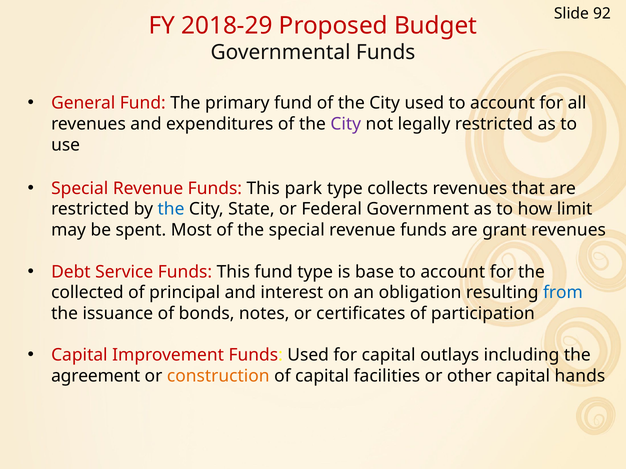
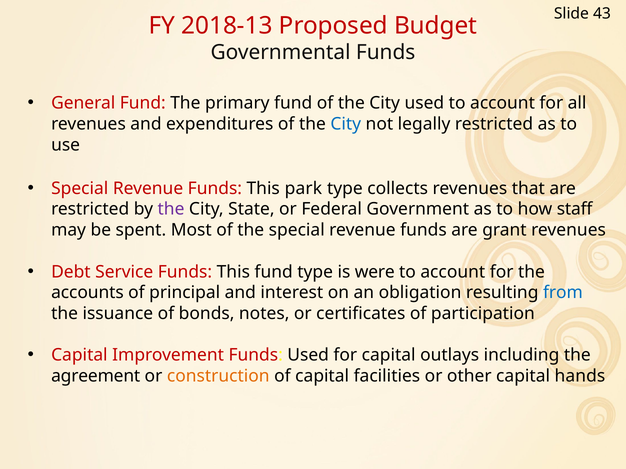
92: 92 -> 43 (602, 14)
2018-29: 2018-29 -> 2018-13 (227, 26)
City colour: purple -> blue (346, 124)
the colour: blue -> purple (171, 209)
limit: limit -> staff (575, 209)
base: base -> were (375, 272)
collected: collected -> accounts (87, 293)
